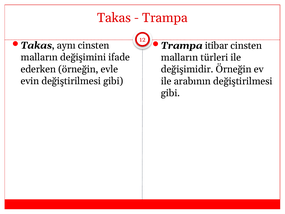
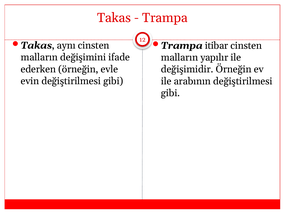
türleri: türleri -> yapılır (214, 57)
